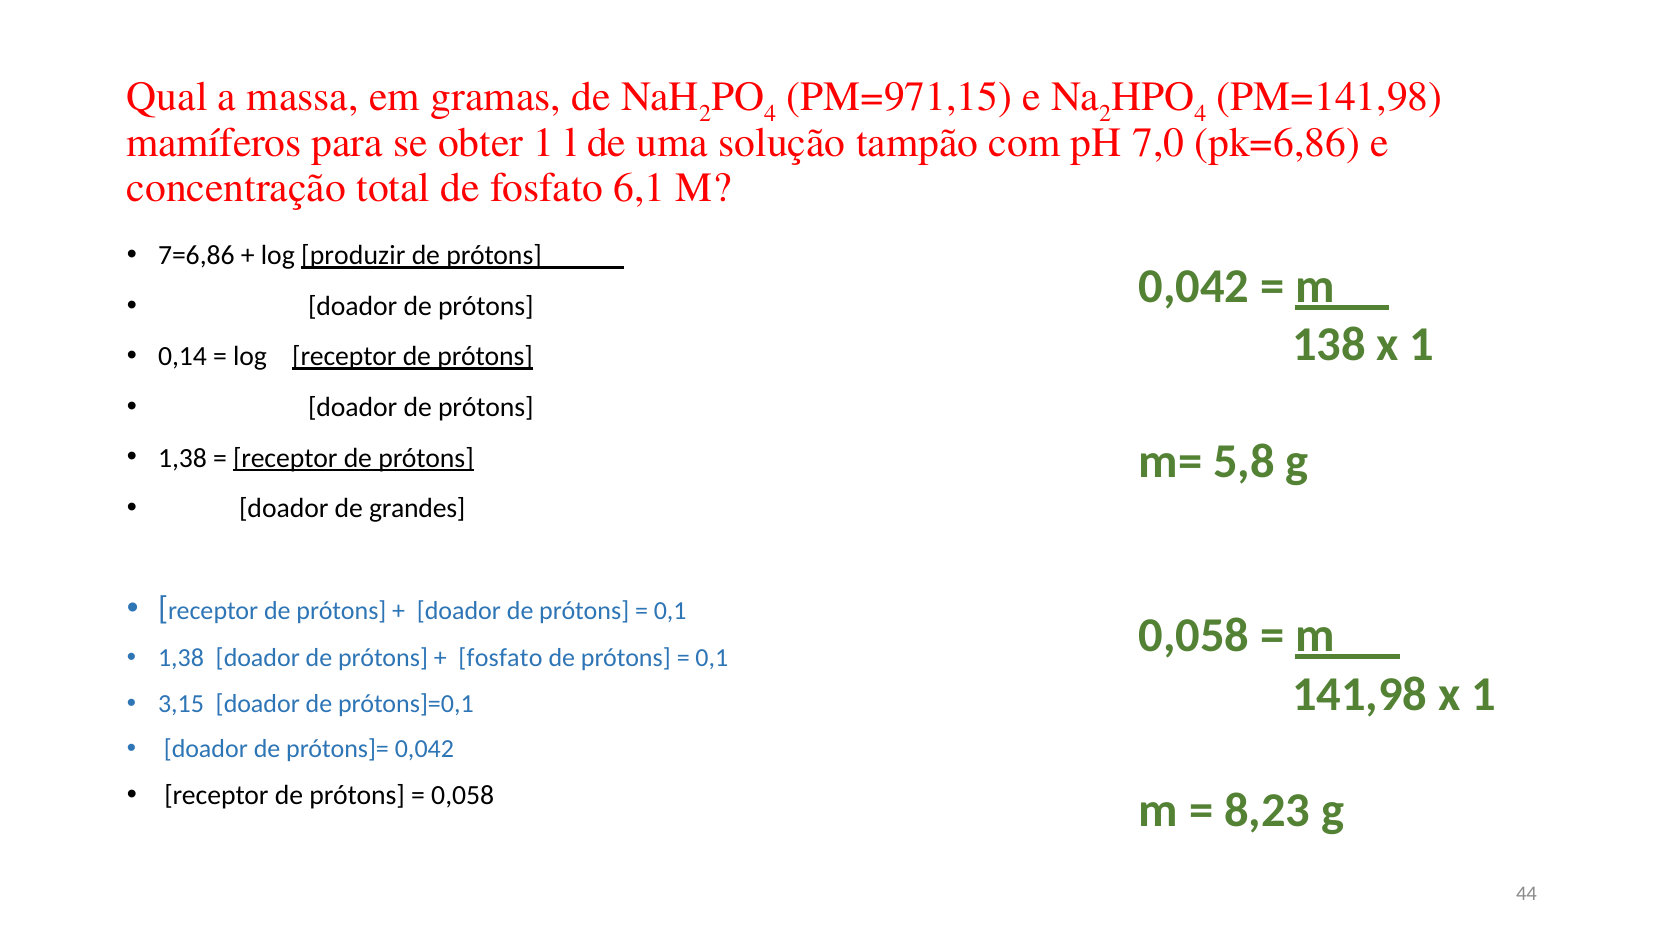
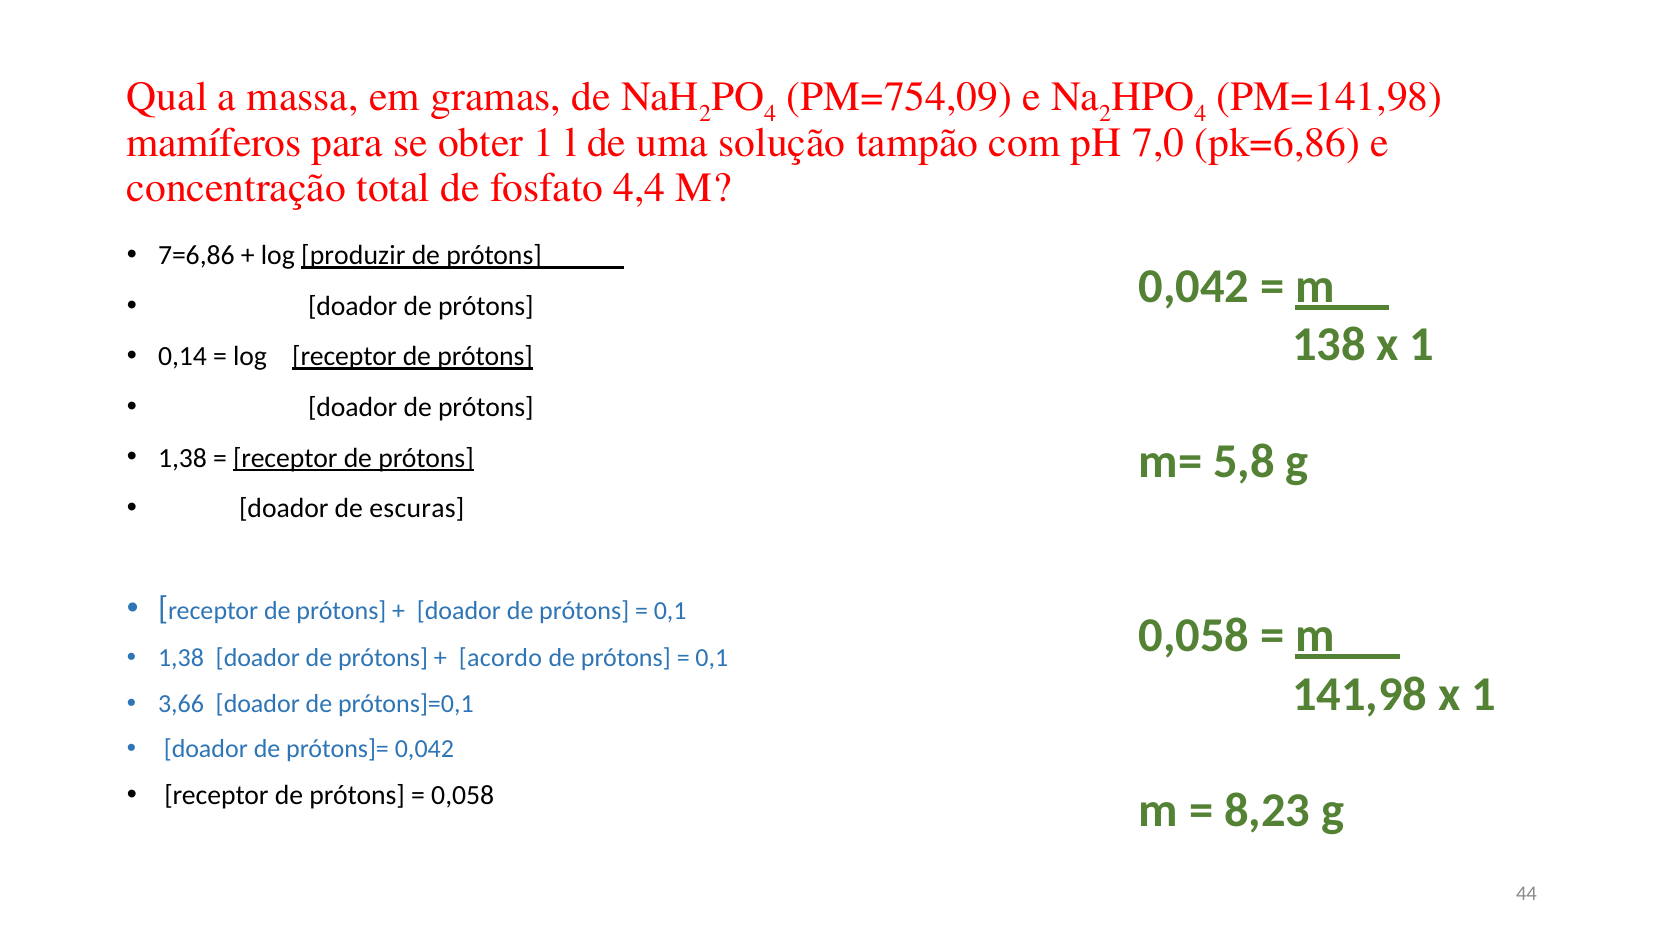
PM=971,15: PM=971,15 -> PM=754,09 (900, 97)
6,1: 6,1 -> 4,4 (640, 188)
grandes: grandes -> escuras (417, 509)
fosfato: fosfato -> acordo (500, 658)
3,15: 3,15 -> 3,66 (181, 703)
